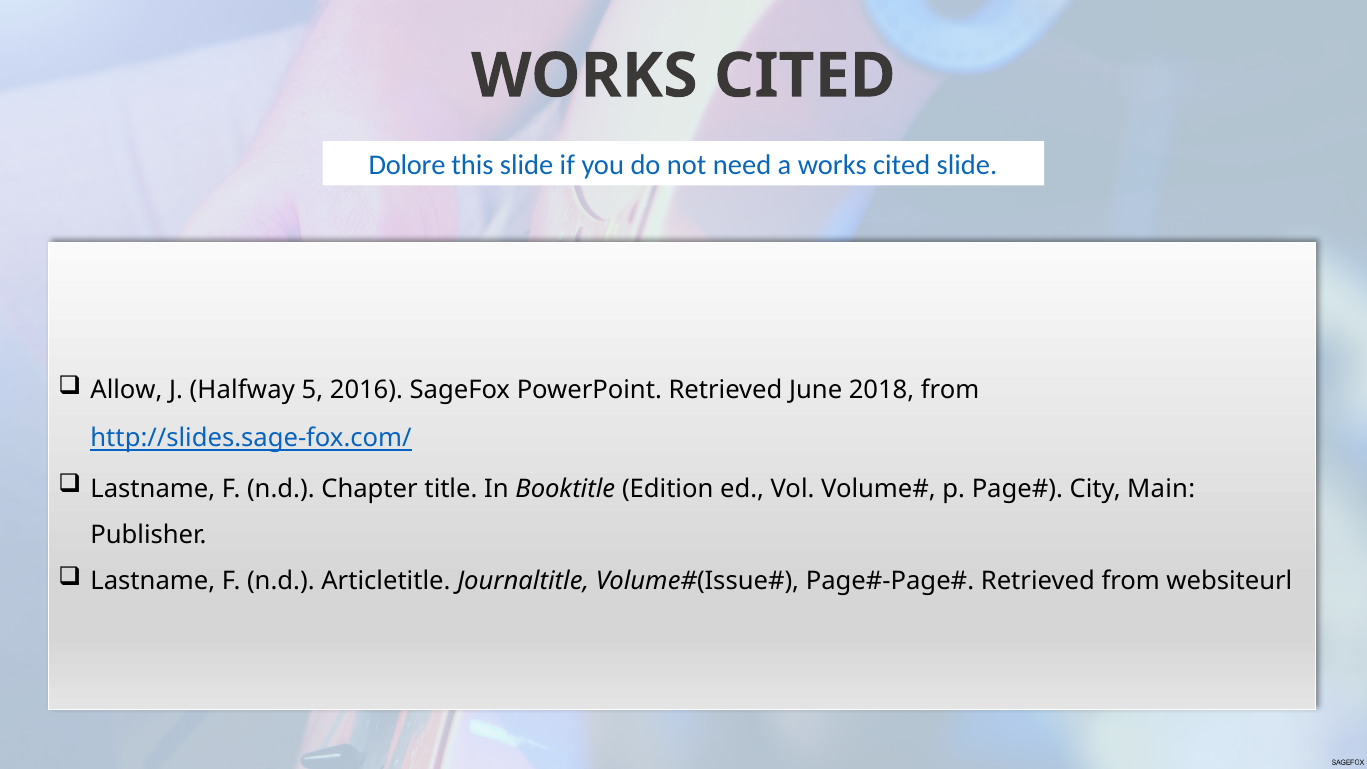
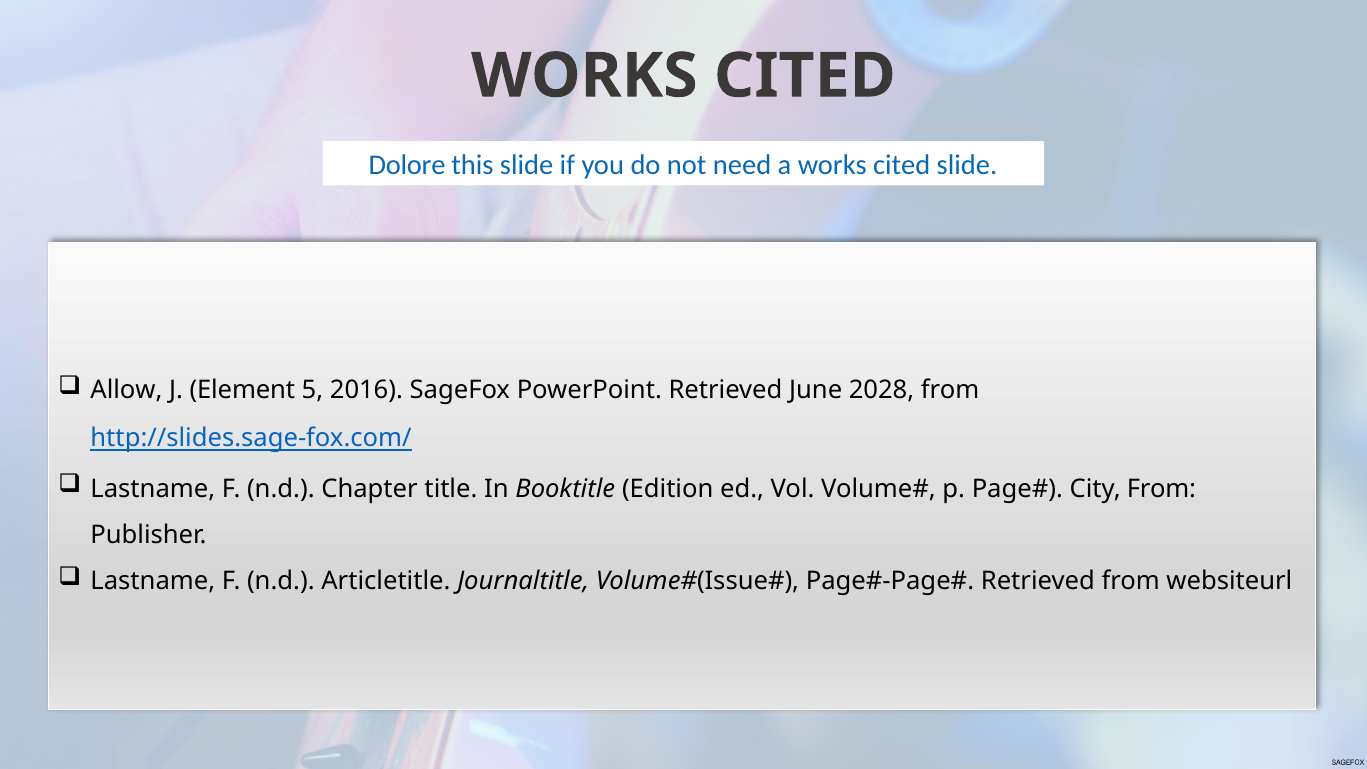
Halfway: Halfway -> Element (242, 390)
2018: 2018 -> 2028 (882, 390)
City Main: Main -> From (1161, 489)
